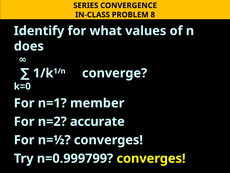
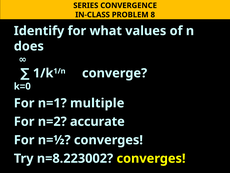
member: member -> multiple (97, 103)
n=0.999799: n=0.999799 -> n=8.223002 (75, 158)
